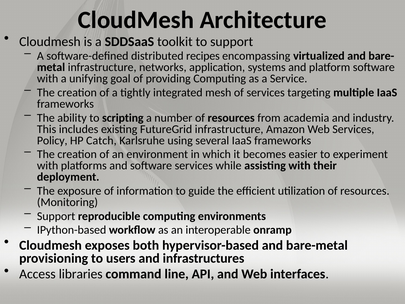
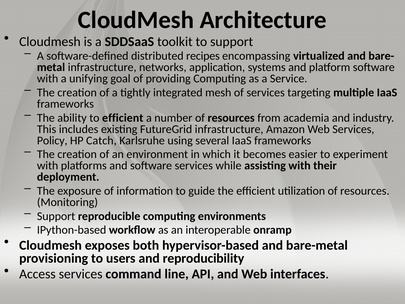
to scripting: scripting -> efficient (123, 118)
infrastructures: infrastructures -> reproducibility (204, 258)
Access libraries: libraries -> services (81, 274)
